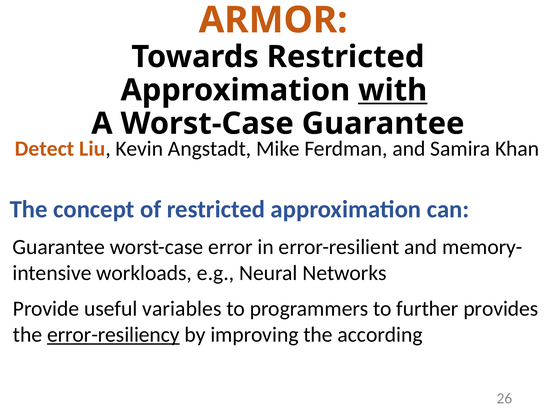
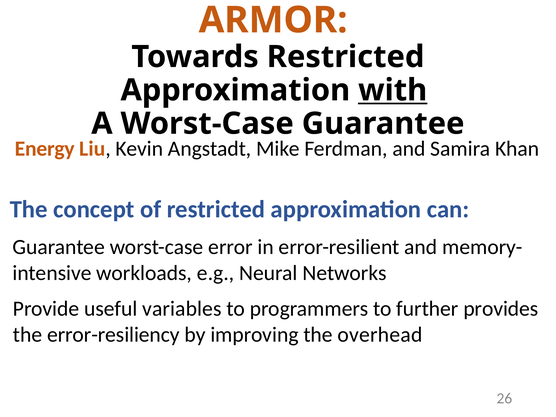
Detect: Detect -> Energy (45, 149)
error-resiliency underline: present -> none (113, 335)
according: according -> overhead (380, 335)
